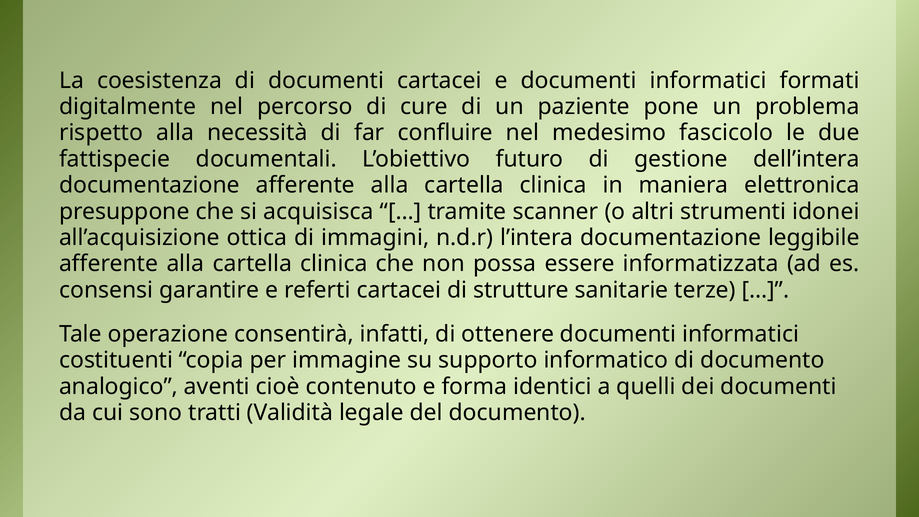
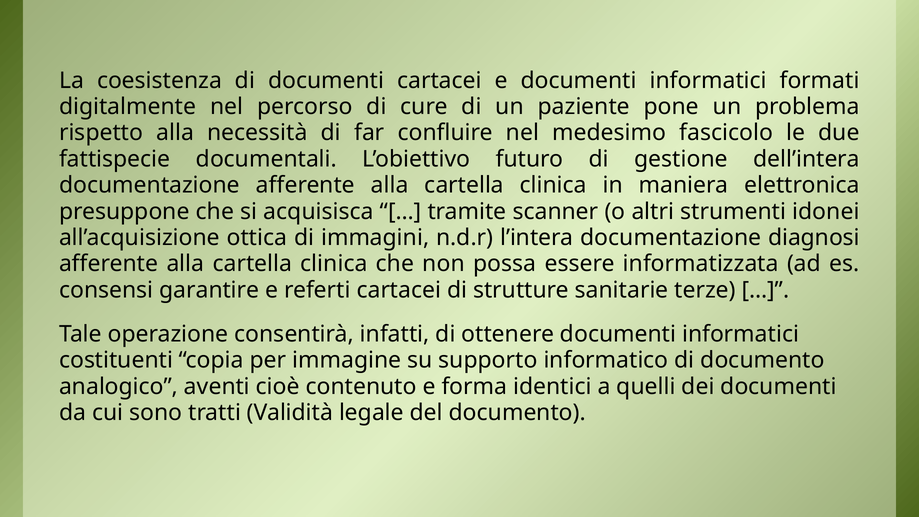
leggibile: leggibile -> diagnosi (814, 238)
